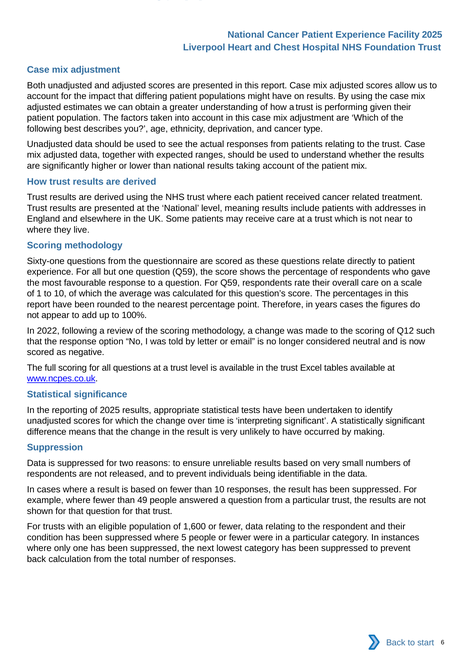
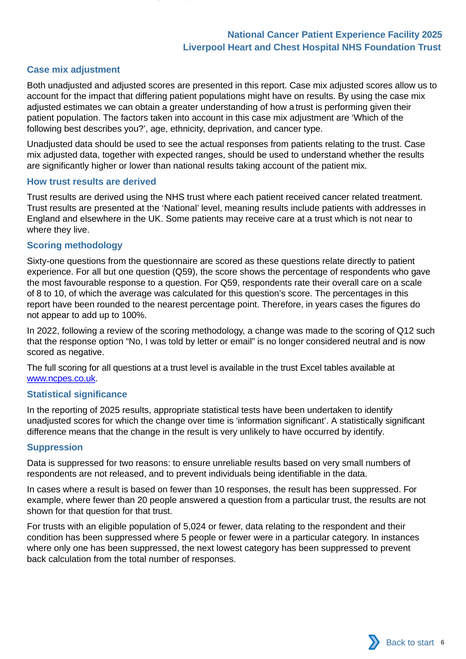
1: 1 -> 8 (39, 294)
interpreting: interpreting -> information (259, 421)
by making: making -> identify (369, 432)
49: 49 -> 20 (142, 501)
1,600: 1,600 -> 5,024 (195, 527)
